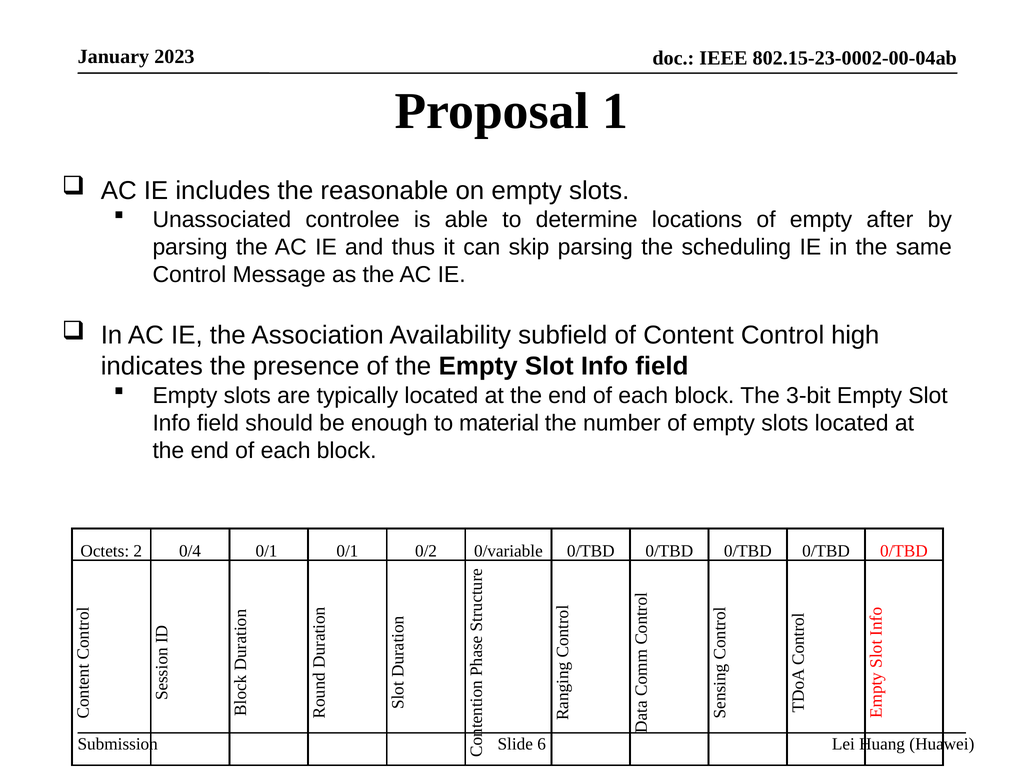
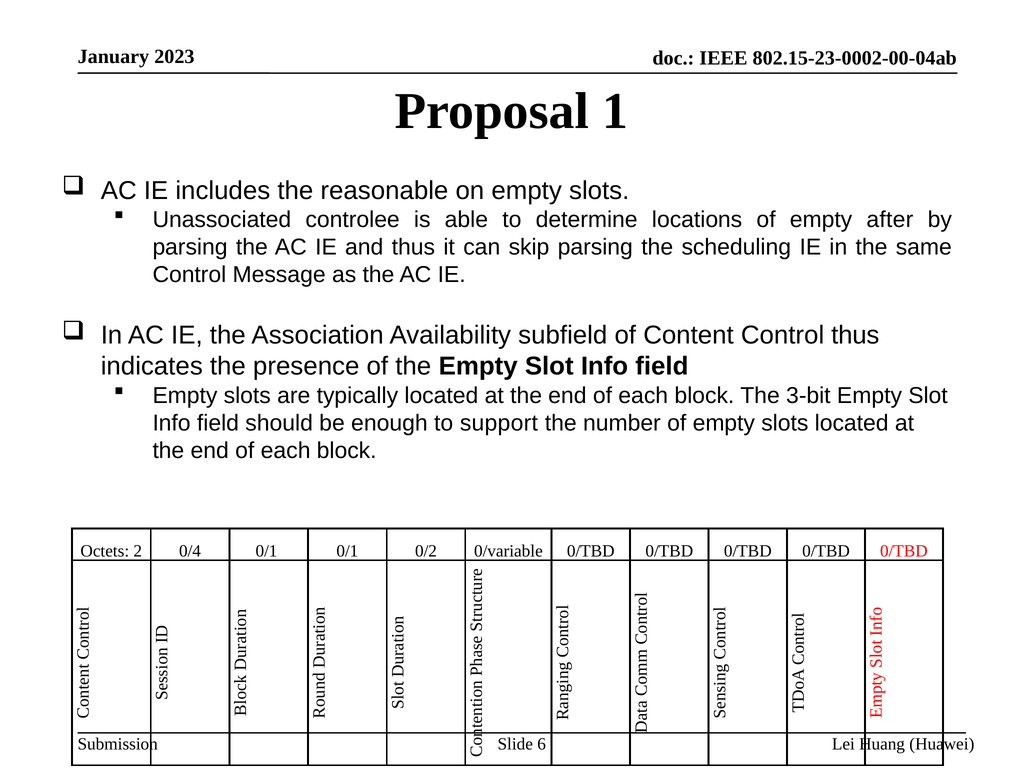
Control high: high -> thus (855, 335)
material: material -> support (499, 423)
